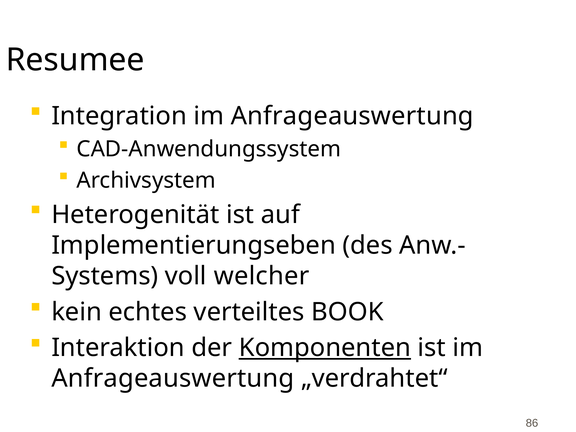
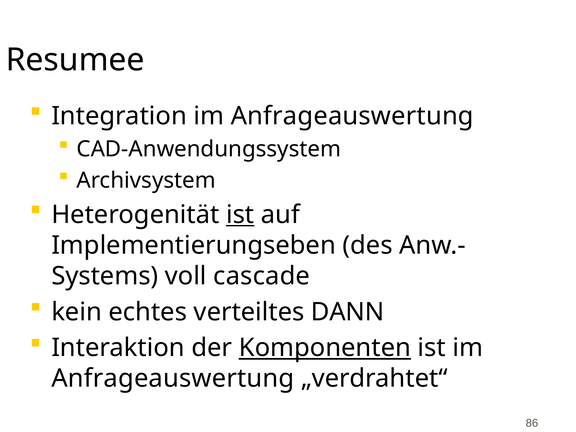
ist underline: none -> present (240, 215)
welcher: welcher -> cascade (262, 276)
BOOK: BOOK -> DANN (348, 312)
